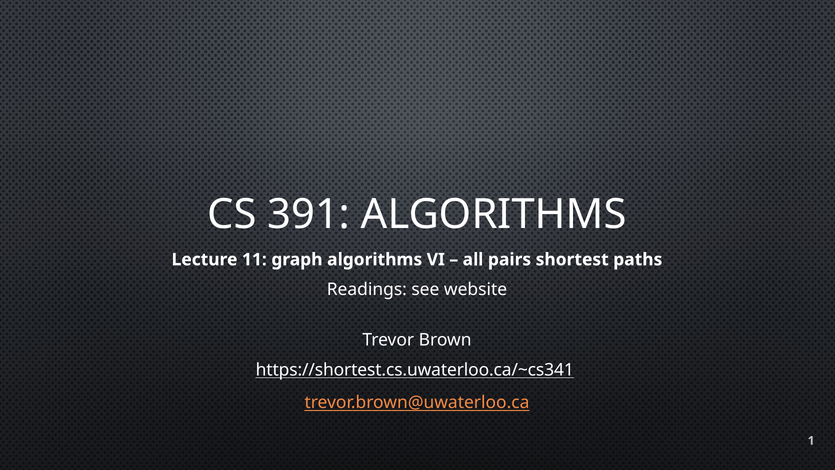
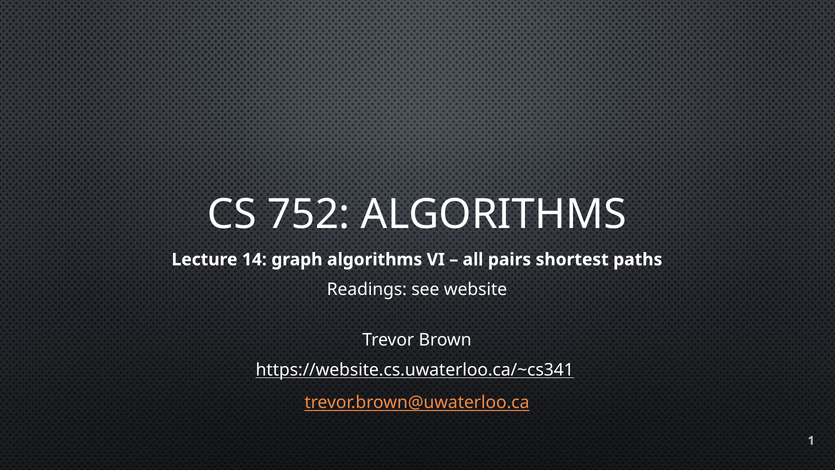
391: 391 -> 752 (309, 214)
11: 11 -> 14 (254, 259)
https://shortest.cs.uwaterloo.ca/~cs341: https://shortest.cs.uwaterloo.ca/~cs341 -> https://website.cs.uwaterloo.ca/~cs341 (415, 370)
